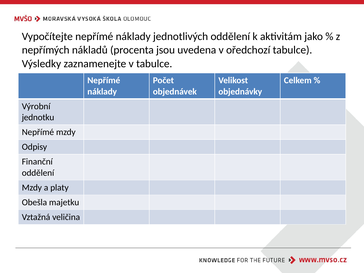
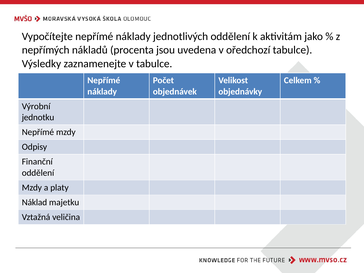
Obešla: Obešla -> Náklad (34, 202)
